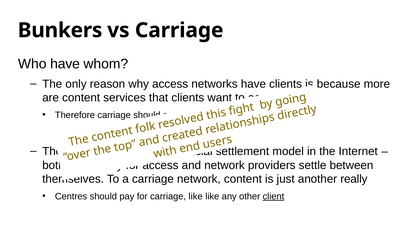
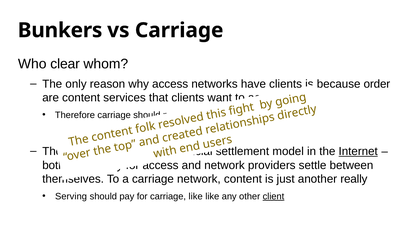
Who have: have -> clear (65, 64)
more: more -> order (377, 84)
Internet underline: none -> present (358, 151)
Centres: Centres -> Serving (71, 196)
